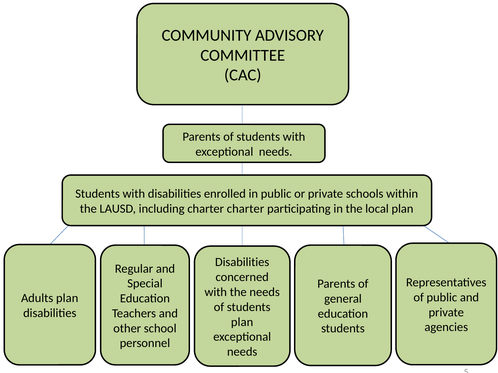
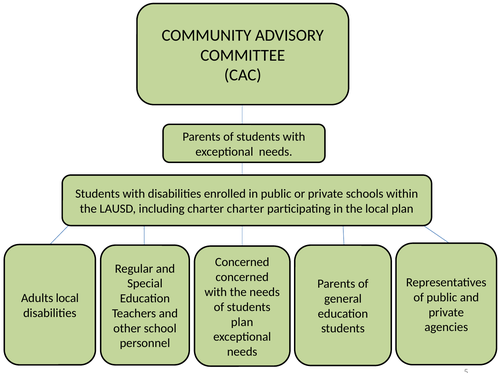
Disabilities: Disabilities -> Concerned (242, 263)
Adults plan: plan -> local (67, 298)
